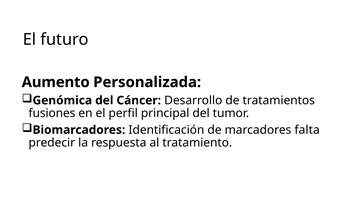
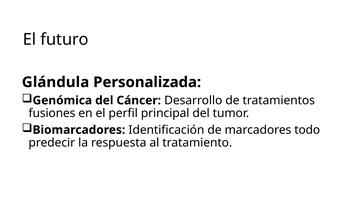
Aumento: Aumento -> Glándula (56, 82)
falta: falta -> todo (307, 130)
